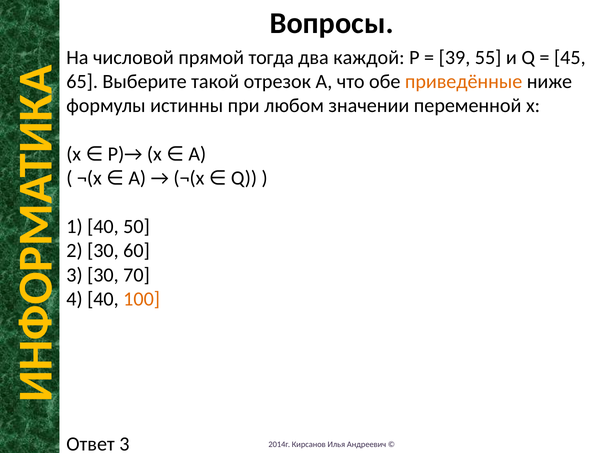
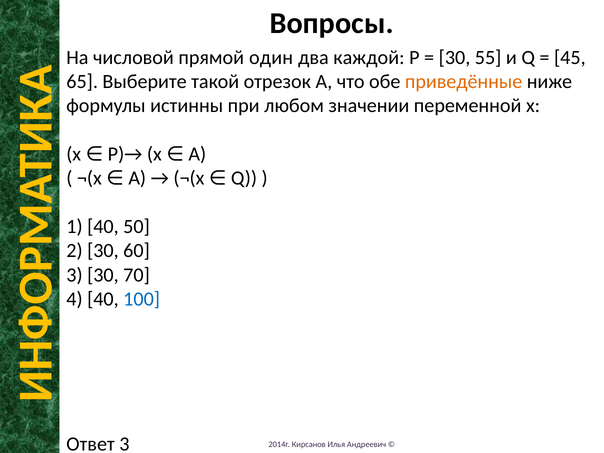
тогда: тогда -> один (271, 57)
39: 39 -> 30 (455, 57)
100 colour: orange -> blue (142, 299)
